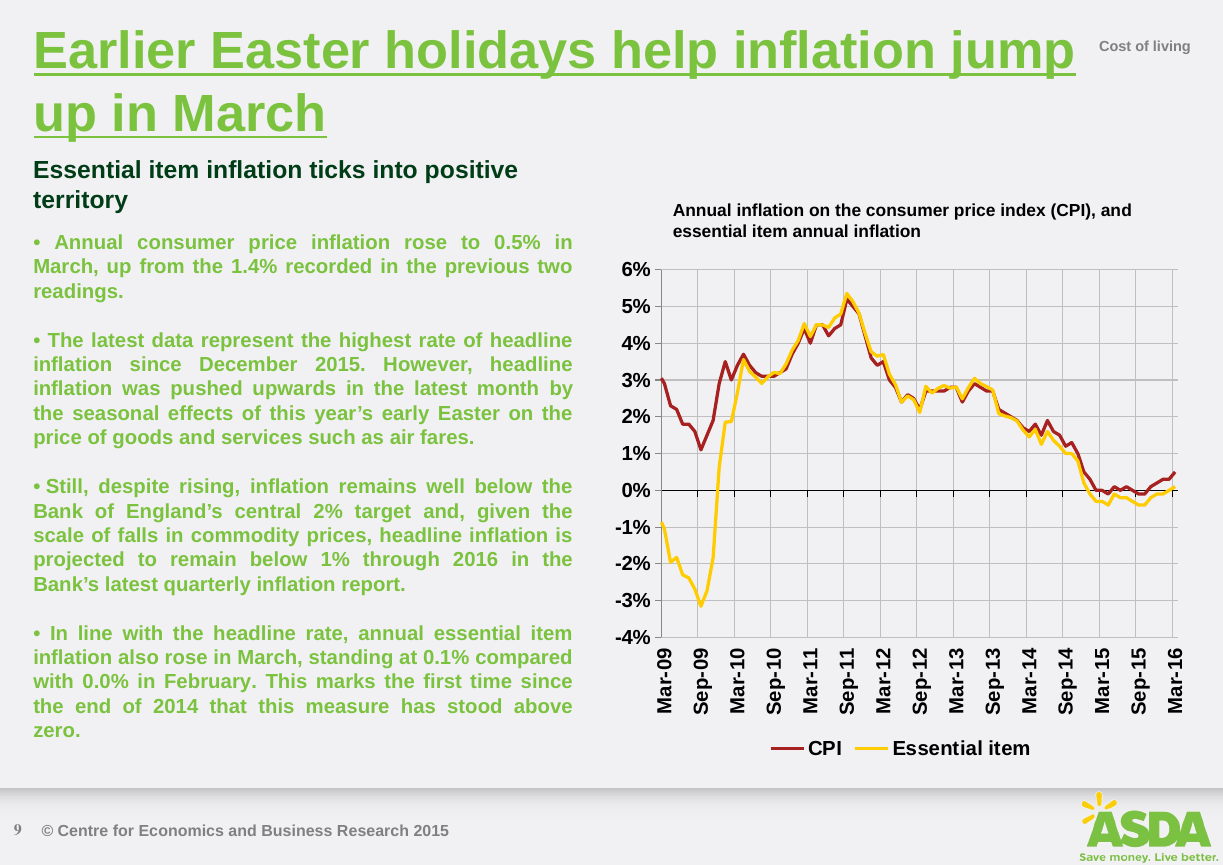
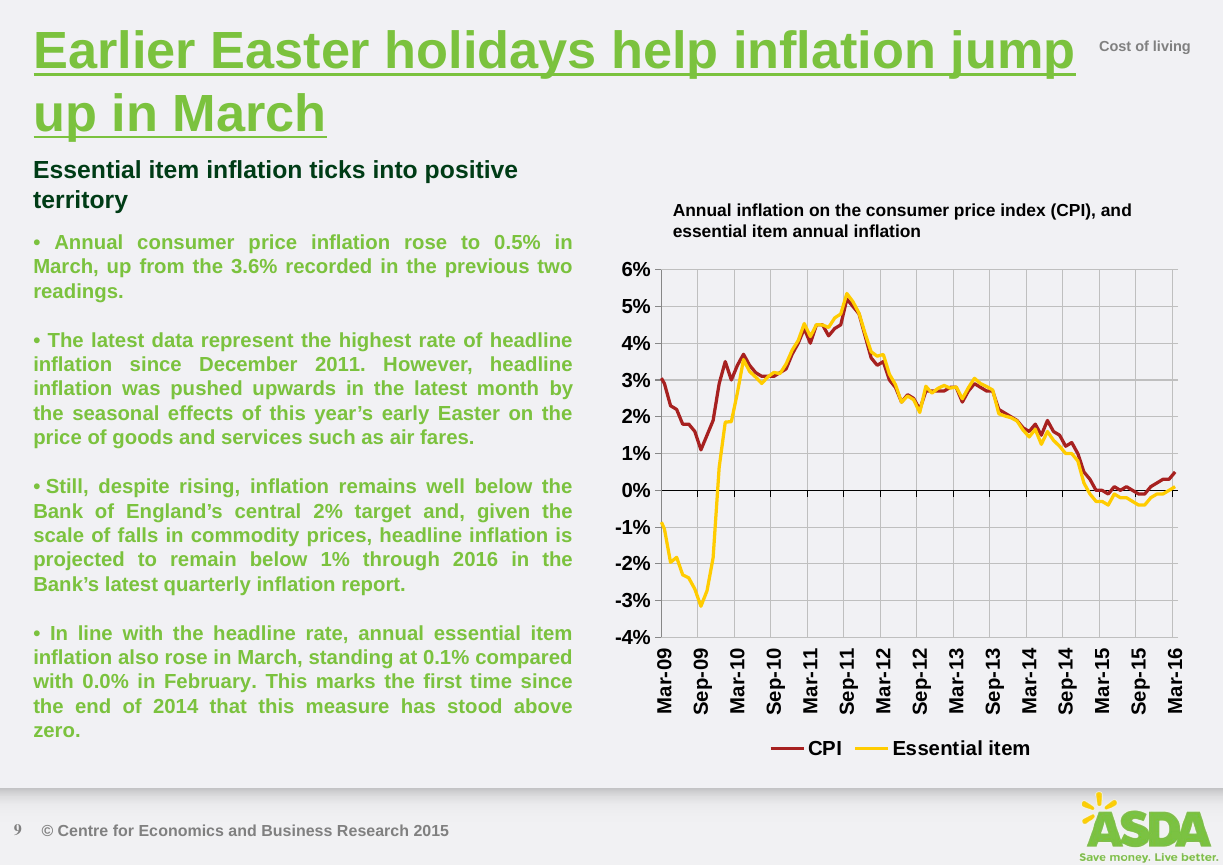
1.4%: 1.4% -> 3.6% (254, 267)
December 2015: 2015 -> 2011 (340, 365)
